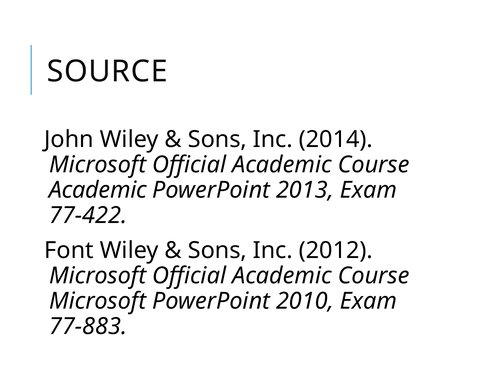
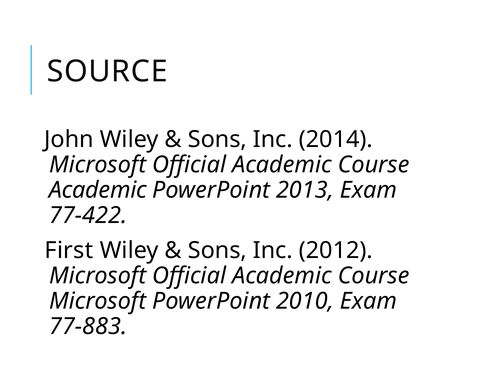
Font: Font -> First (69, 250)
